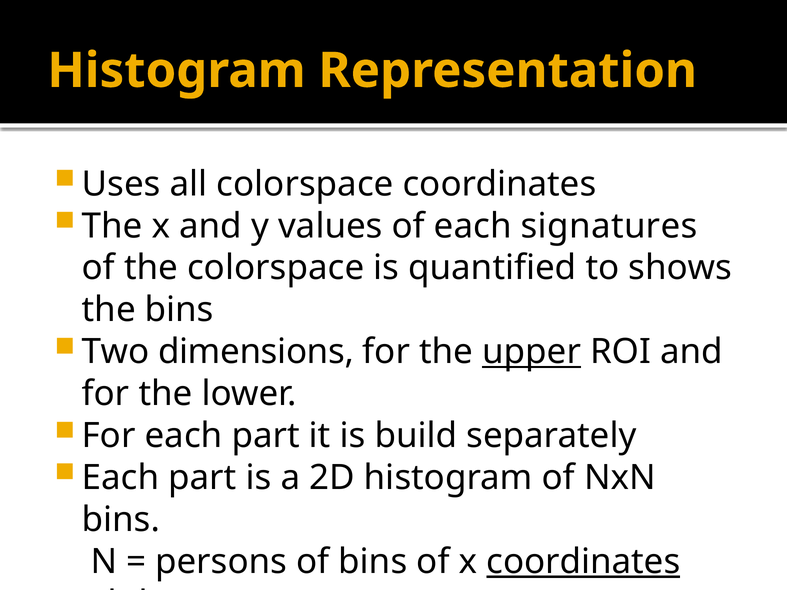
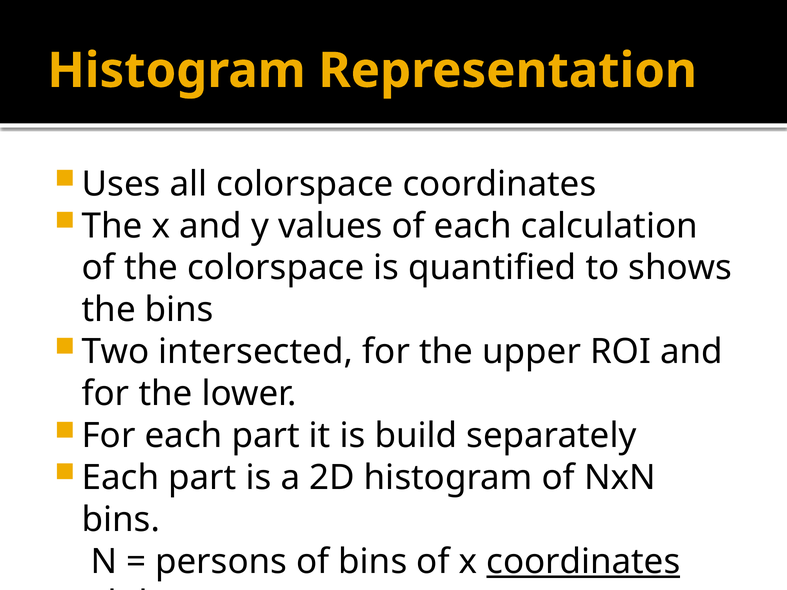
signatures: signatures -> calculation (609, 226)
dimensions: dimensions -> intersected (256, 352)
upper underline: present -> none (532, 352)
